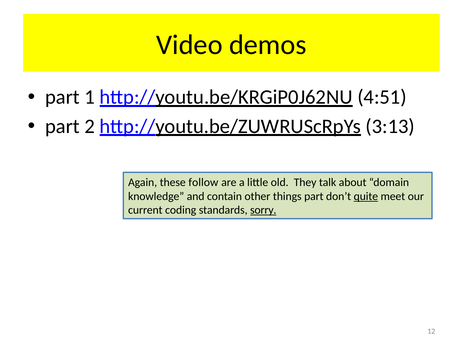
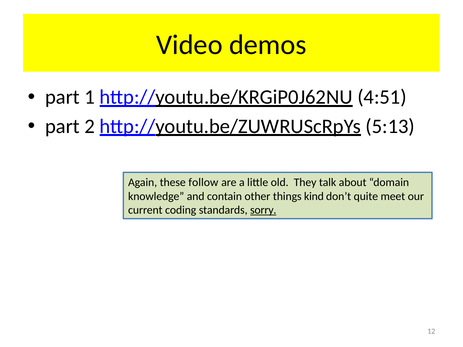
3:13: 3:13 -> 5:13 (390, 126)
things part: part -> kind (314, 196)
quite underline: present -> none (366, 196)
